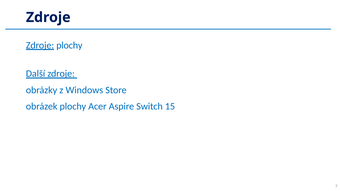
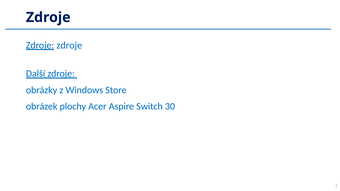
plochy: plochy -> zdroje (69, 45)
15: 15 -> 30 (170, 107)
